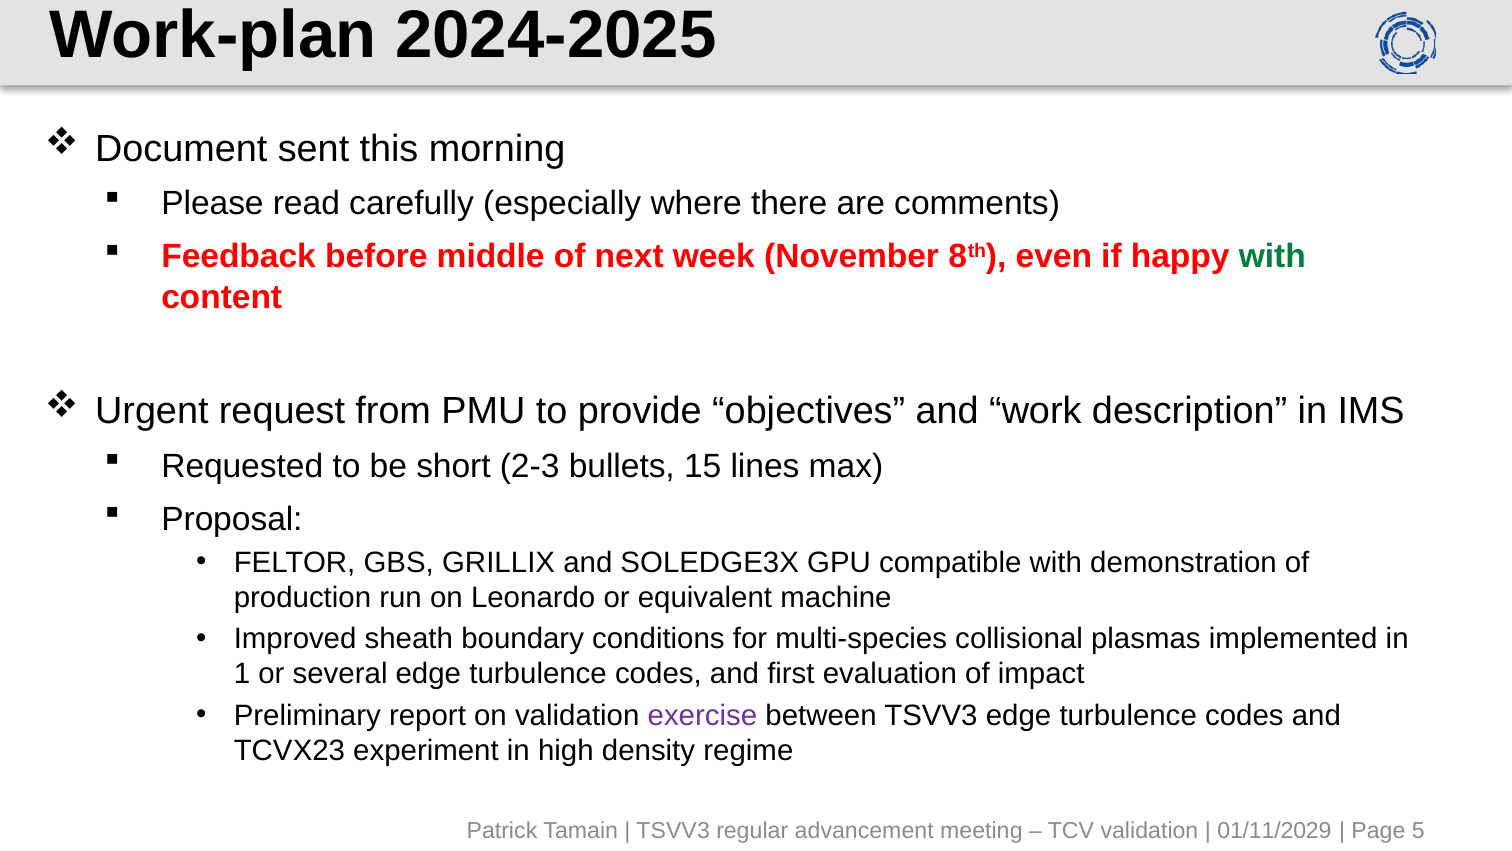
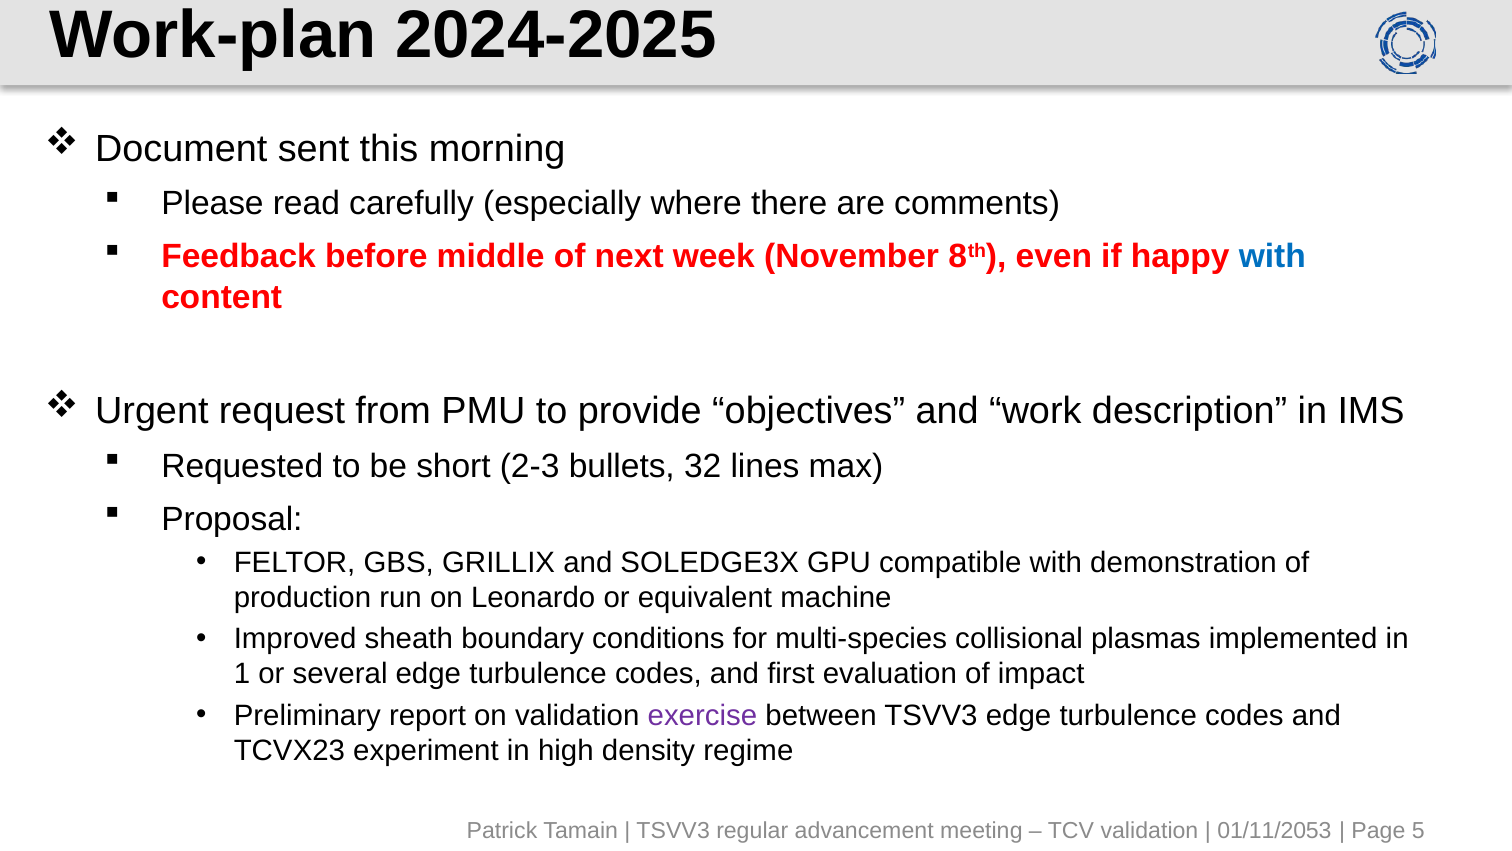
with colour: green -> blue (1272, 257)
15: 15 -> 32 (703, 466)
01/11/2029: 01/11/2029 -> 01/11/2053 (1274, 830)
